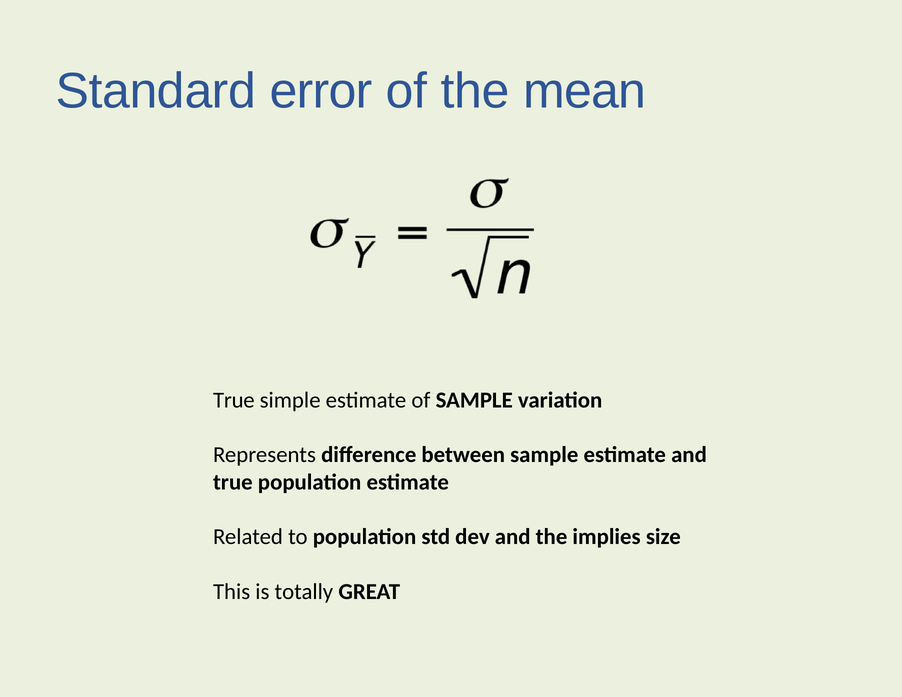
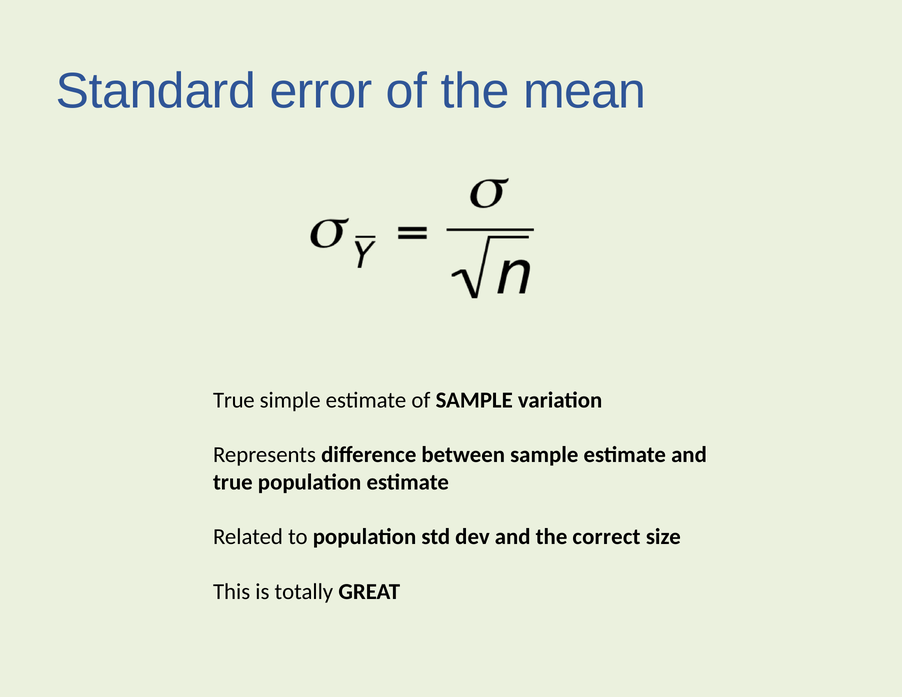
implies: implies -> correct (606, 537)
